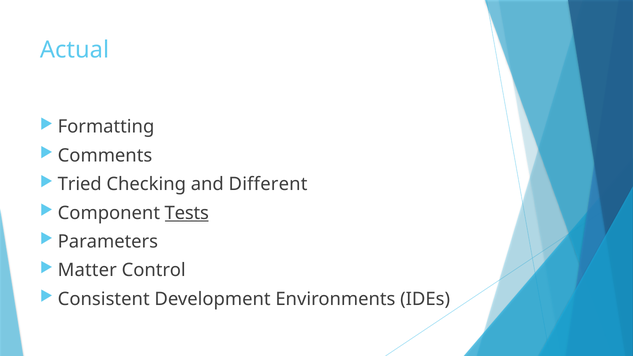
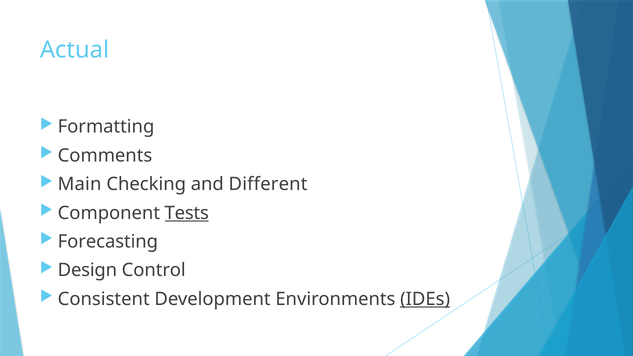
Tried: Tried -> Main (80, 184)
Parameters: Parameters -> Forecasting (108, 242)
Matter: Matter -> Design (87, 270)
IDEs underline: none -> present (425, 299)
